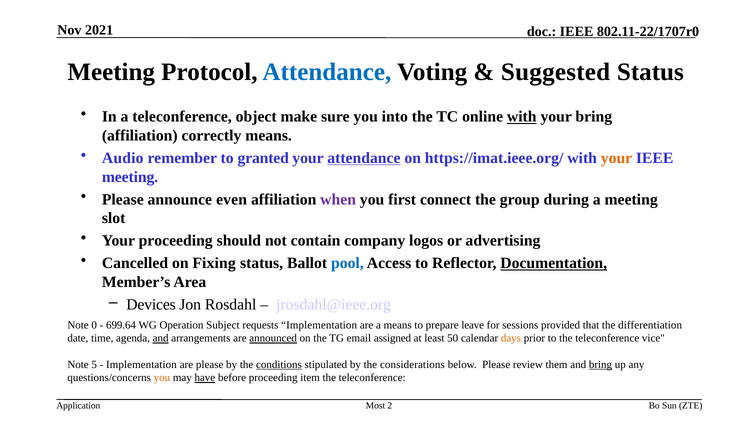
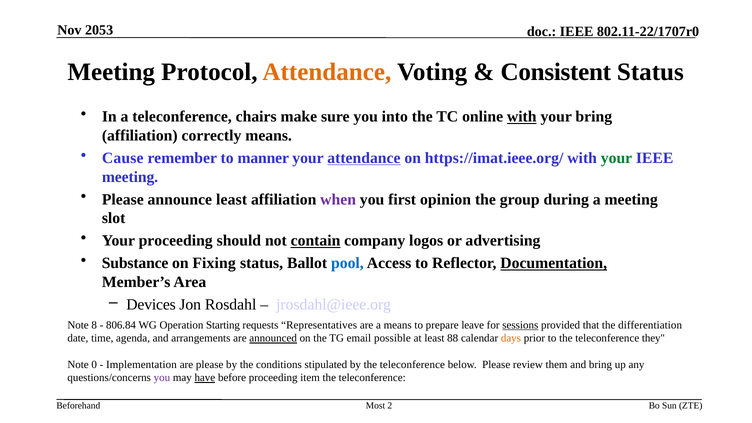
2021: 2021 -> 2053 (99, 30)
Attendance colour: blue -> orange (327, 72)
Suggested: Suggested -> Consistent (556, 72)
object: object -> chairs (256, 117)
Audio: Audio -> Cause (123, 158)
granted: granted -> manner (263, 158)
your colour: orange -> green (617, 158)
announce even: even -> least (232, 199)
connect: connect -> opinion (446, 199)
contain underline: none -> present (316, 241)
Cancelled: Cancelled -> Substance (135, 263)
0: 0 -> 8 (94, 325)
699.64: 699.64 -> 806.84 (121, 325)
Subject: Subject -> Starting (223, 325)
requests Implementation: Implementation -> Representatives (319, 325)
sessions underline: none -> present (520, 325)
and underline: present -> none (161, 338)
assigned: assigned -> possible (392, 338)
50: 50 -> 88 (453, 338)
vice: vice -> they (653, 338)
5: 5 -> 0 (94, 365)
conditions underline: present -> none (279, 365)
by the considerations: considerations -> teleconference (412, 365)
bring underline: present -> none (600, 365)
you colour: orange -> purple (162, 378)
Application: Application -> Beforehand (78, 406)
